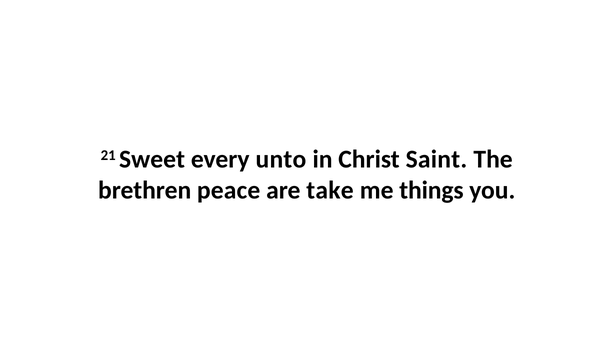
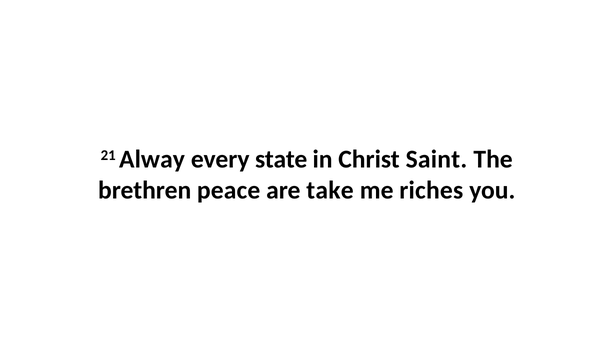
Sweet: Sweet -> Alway (152, 159)
unto: unto -> state (281, 159)
things: things -> riches (431, 190)
